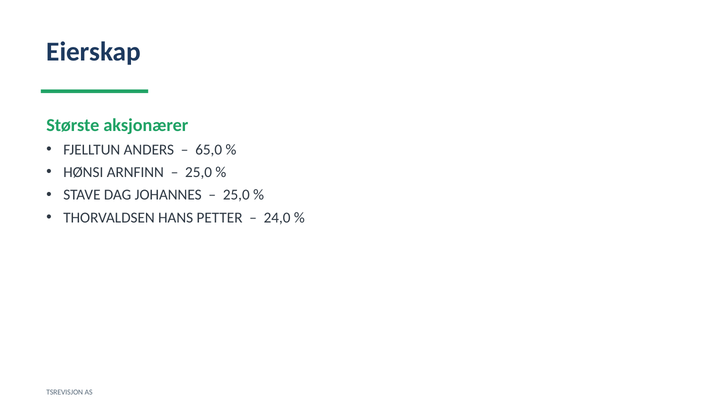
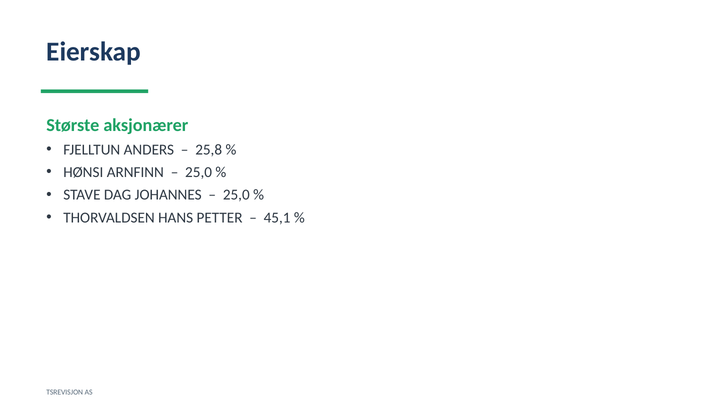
65,0: 65,0 -> 25,8 (209, 149)
24,0: 24,0 -> 45,1 (277, 218)
